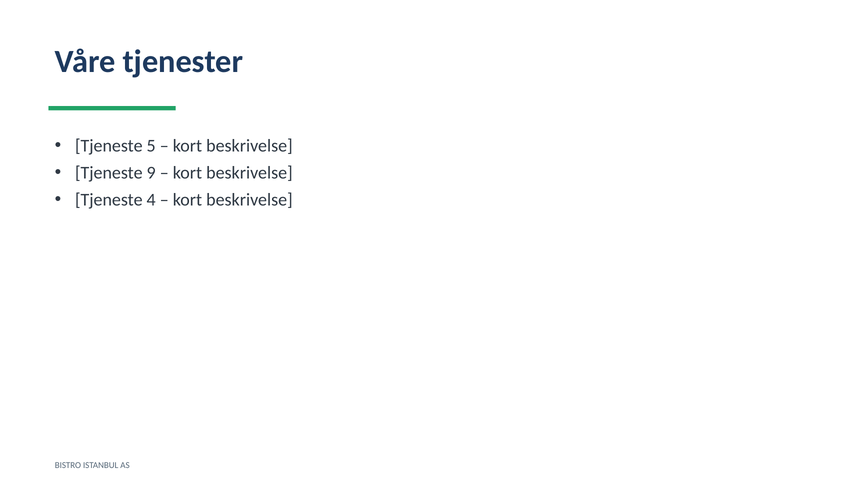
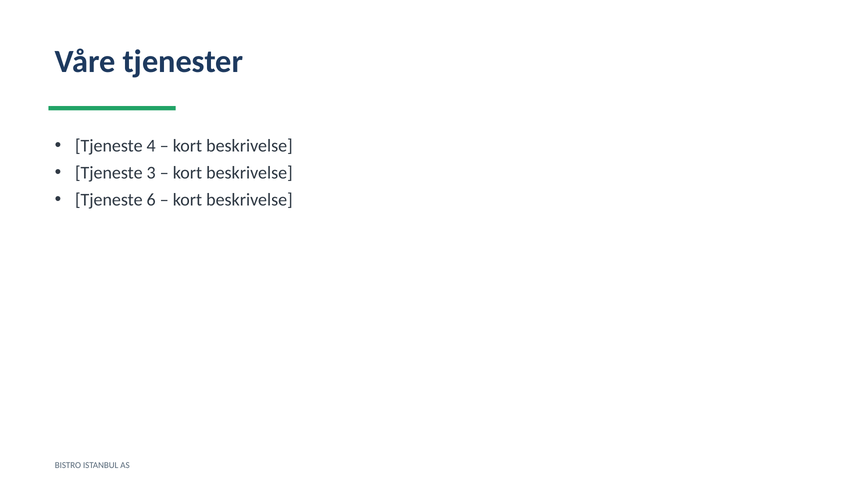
5: 5 -> 4 (151, 146)
9: 9 -> 3 (151, 173)
4: 4 -> 6 (151, 200)
